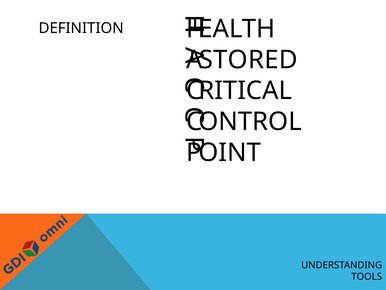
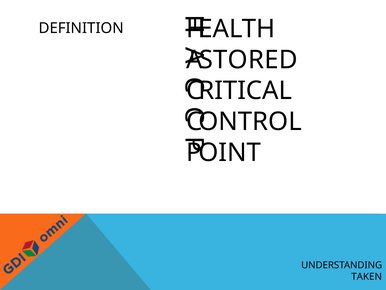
TOOLS: TOOLS -> TAKEN (367, 276)
